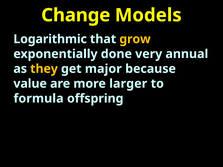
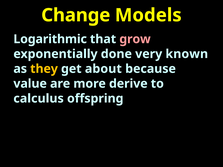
grow colour: yellow -> pink (135, 39)
annual: annual -> known (187, 54)
major: major -> about (103, 69)
larger: larger -> derive (128, 84)
formula: formula -> calculus (39, 99)
